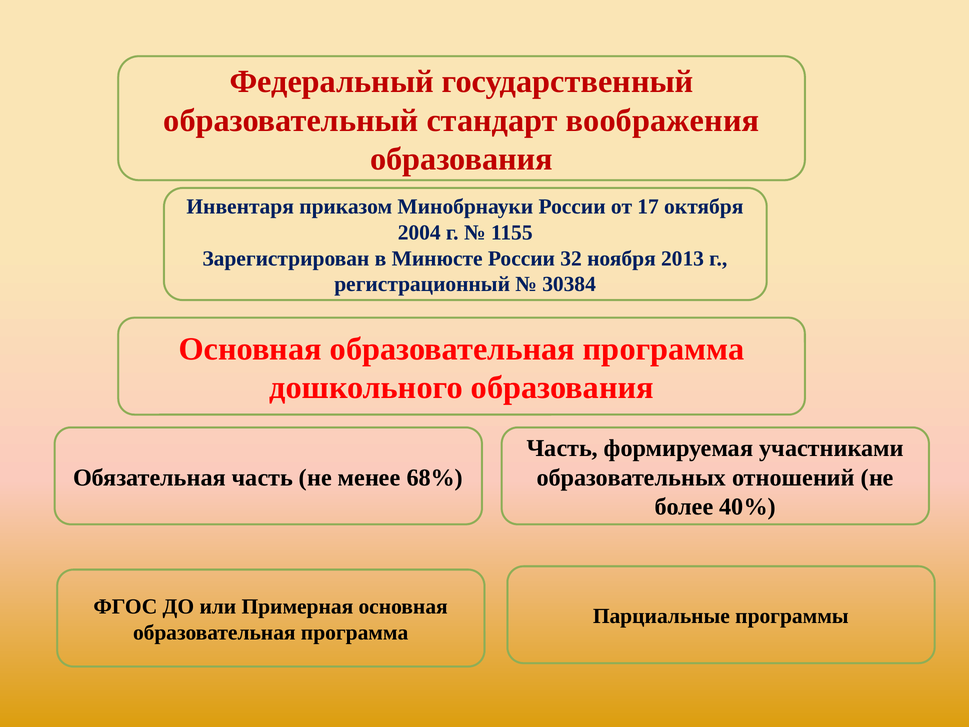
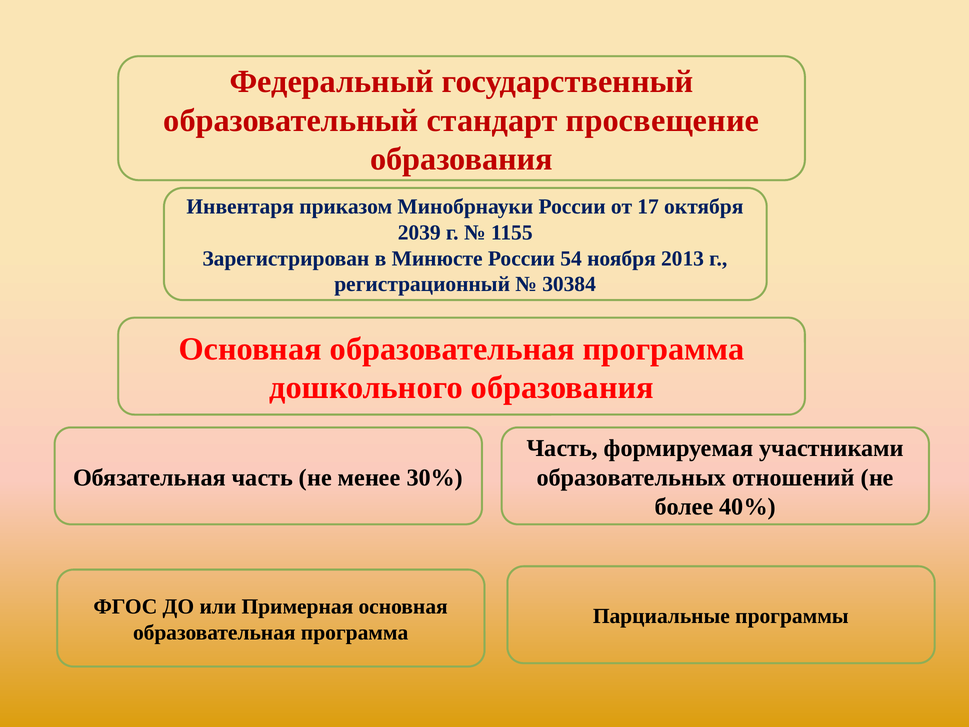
воображения: воображения -> просвещение (663, 120)
2004: 2004 -> 2039 (419, 233)
32: 32 -> 54 (571, 258)
68%: 68% -> 30% (435, 477)
